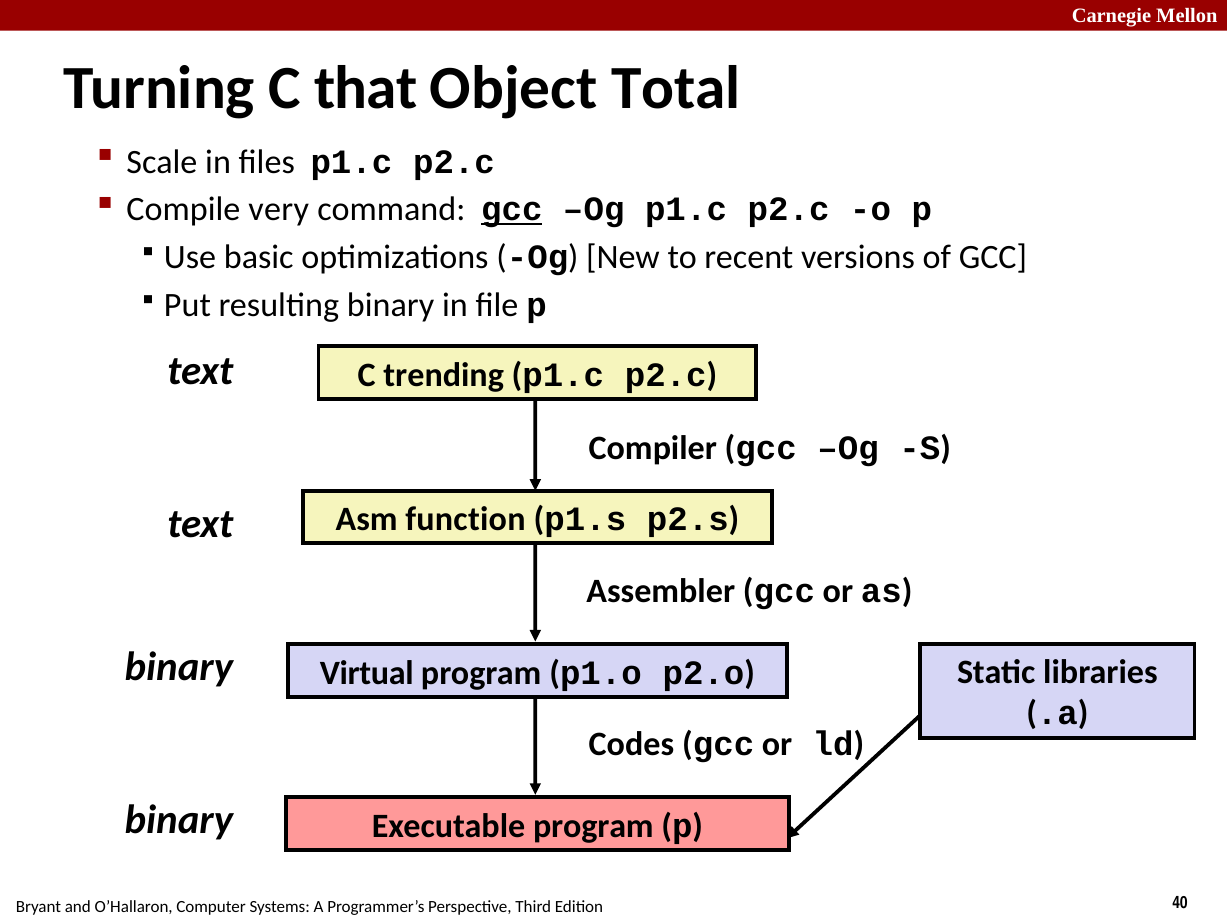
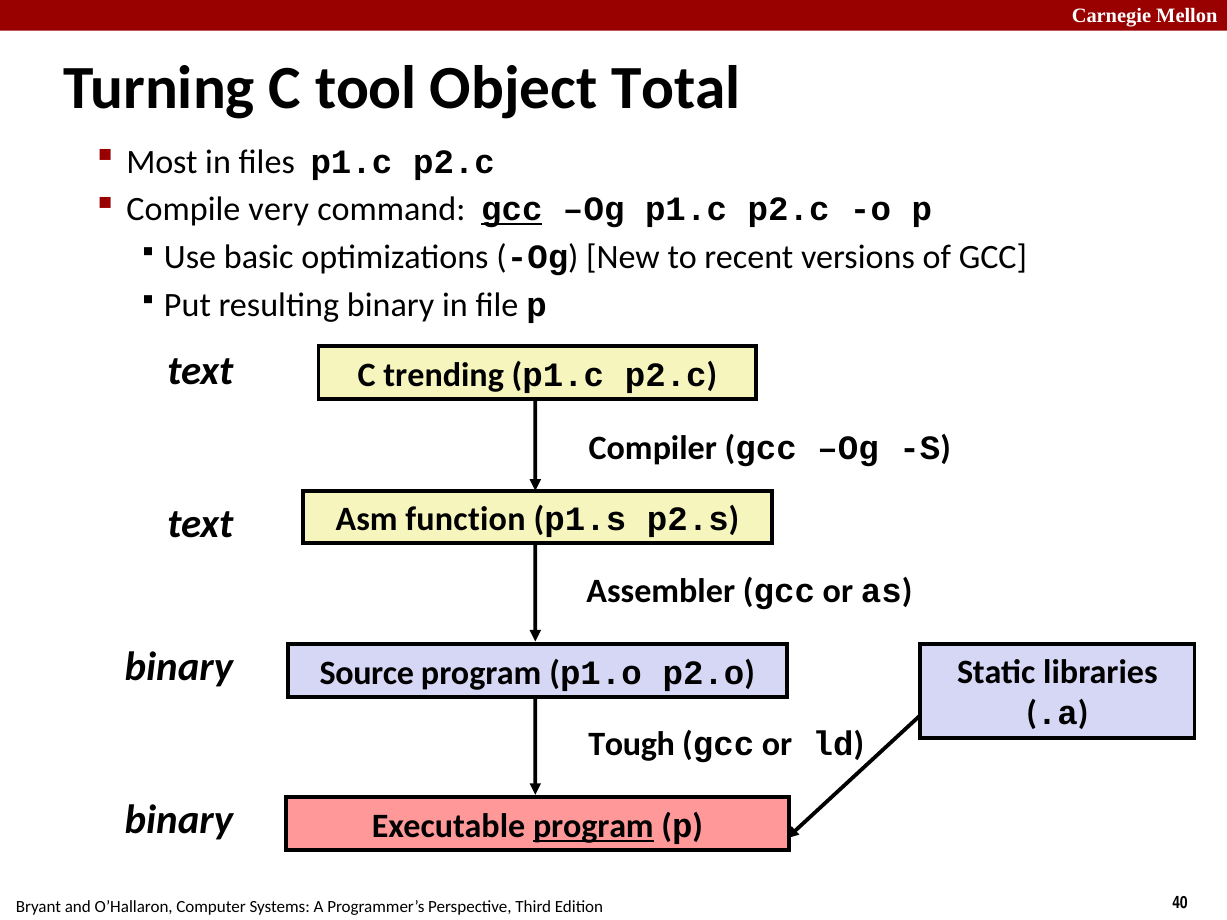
that: that -> tool (366, 88)
Scale: Scale -> Most (162, 162)
Virtual: Virtual -> Source (367, 673)
Codes: Codes -> Tough (632, 745)
program underline: none -> present (593, 826)
